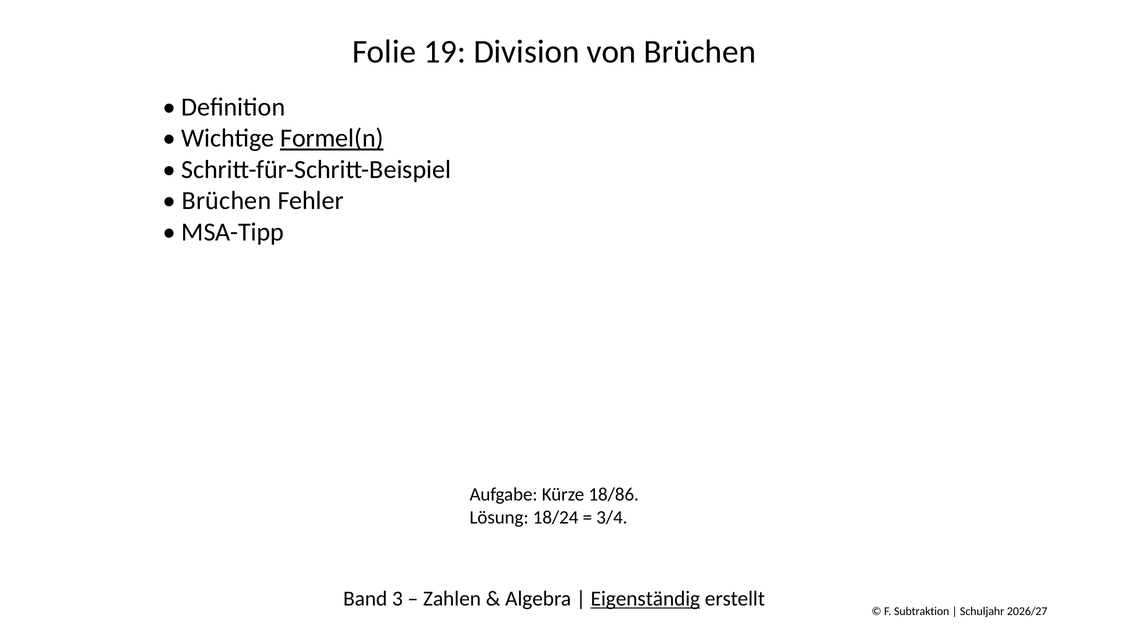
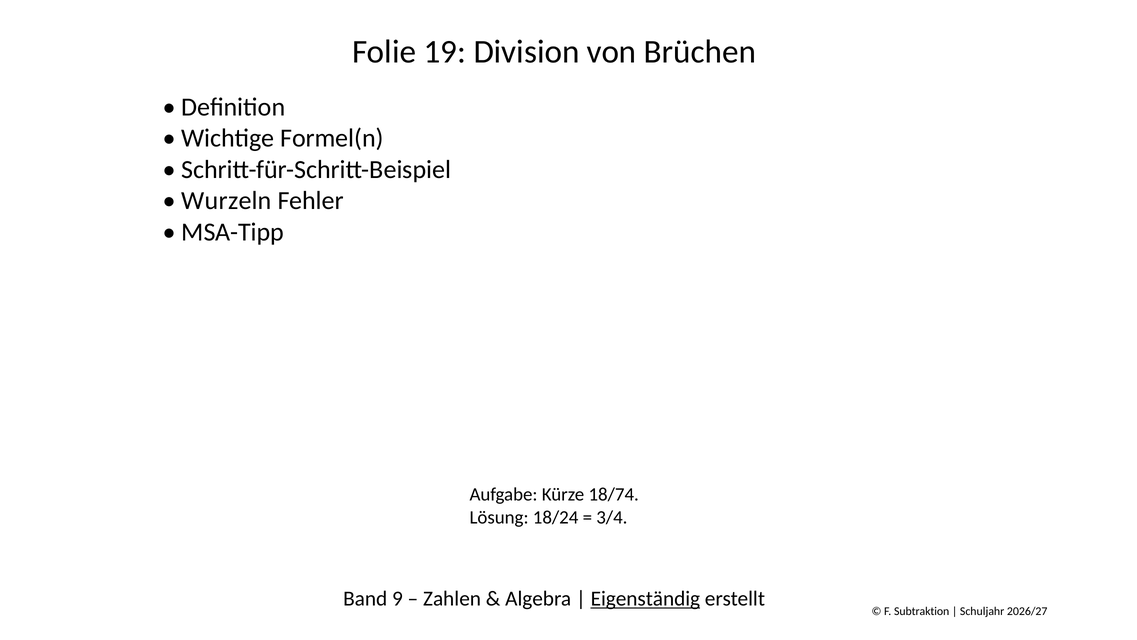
Formel(n underline: present -> none (332, 138)
Brüchen: Brüchen -> Wurzeln (227, 201)
18/86: 18/86 -> 18/74 (614, 495)
3: 3 -> 9 (397, 598)
